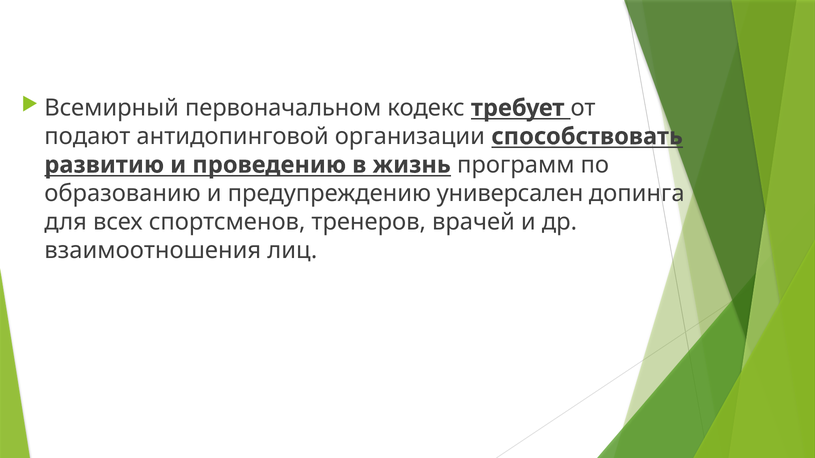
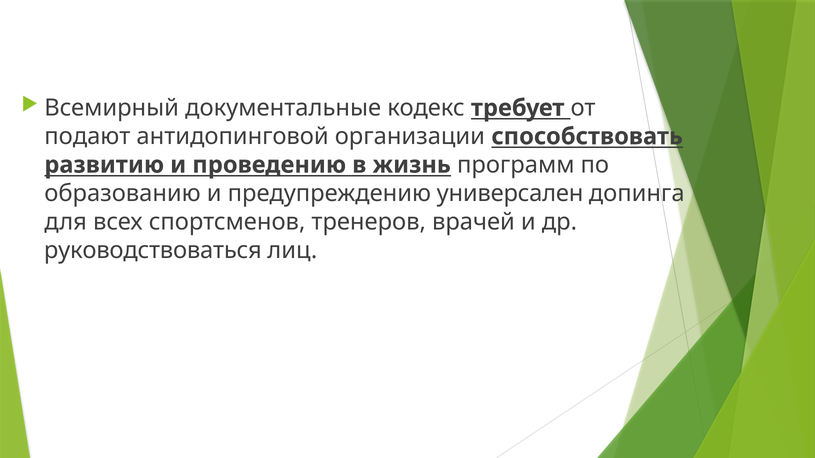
первоначальном: первоначальном -> документальные (283, 108)
взаимоотношения: взаимоотношения -> руководствоваться (153, 250)
